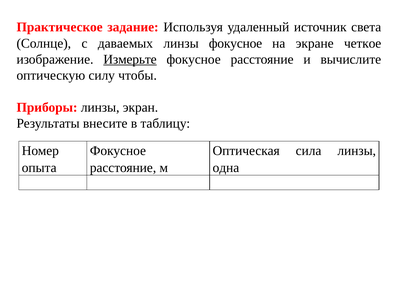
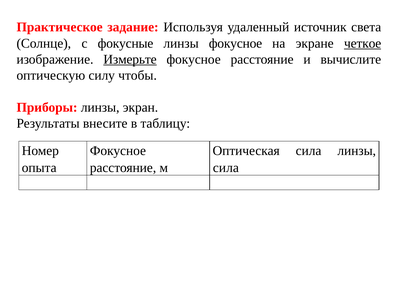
даваемых: даваемых -> фокусные (126, 43)
четкое underline: none -> present (363, 43)
одна: одна -> сила (226, 168)
